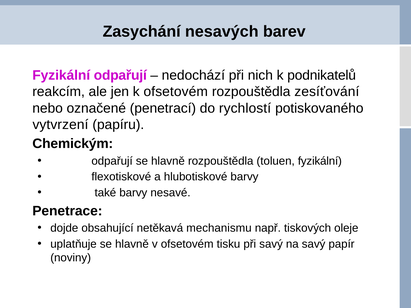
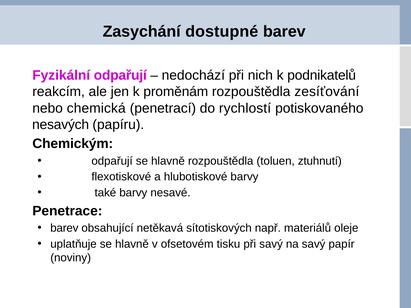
nesavých: nesavých -> dostupné (222, 32)
k ofsetovém: ofsetovém -> proměnám (176, 92)
označené: označené -> chemická (96, 108)
vytvrzení: vytvrzení -> nesavých (61, 125)
toluen fyzikální: fyzikální -> ztuhnutí (320, 161)
dojde: dojde -> barev (64, 228)
mechanismu: mechanismu -> sítotiskových (219, 228)
tiskových: tiskových -> materiálů (308, 228)
